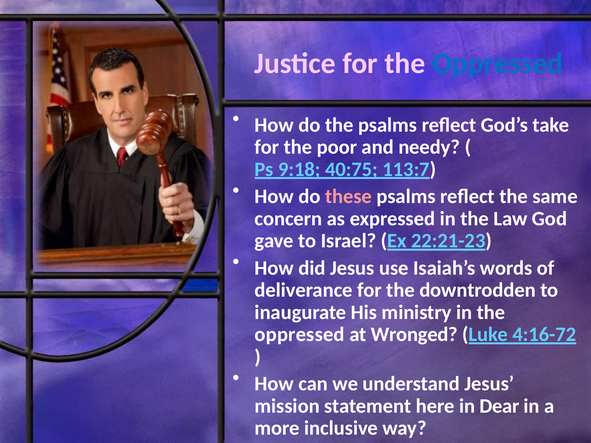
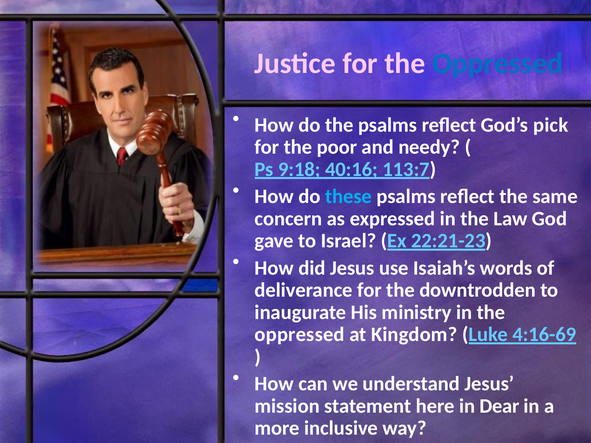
take: take -> pick (551, 125)
40:75: 40:75 -> 40:16 (351, 169)
these colour: pink -> light blue (348, 197)
Wronged: Wronged -> Kingdom (414, 335)
4:16-72: 4:16-72 -> 4:16-69 (544, 335)
